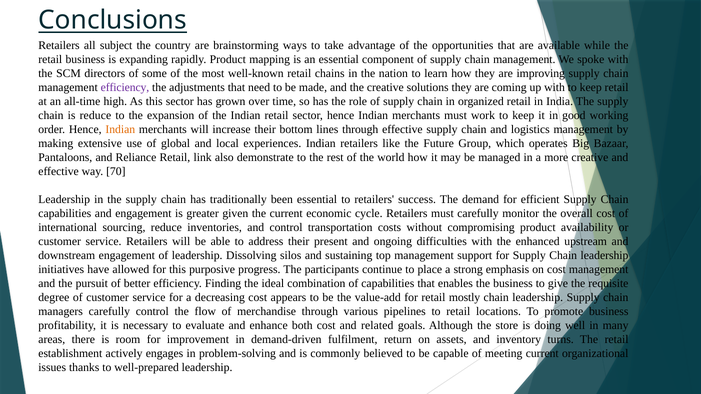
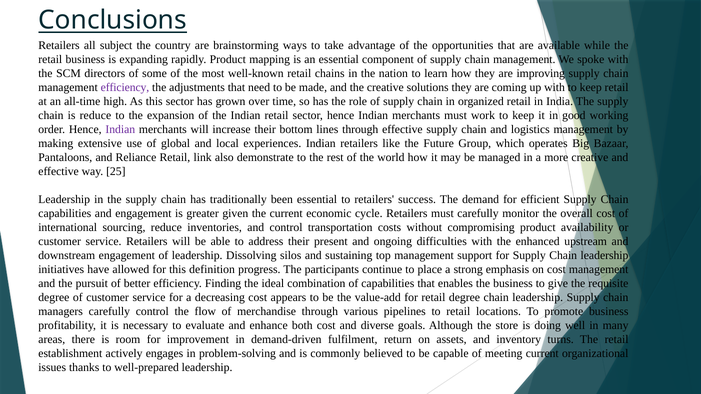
Indian colour: orange -> purple (120, 130)
70: 70 -> 25 (116, 172)
purposive: purposive -> definition (212, 270)
retail mostly: mostly -> degree (464, 298)
related: related -> diverse (377, 326)
